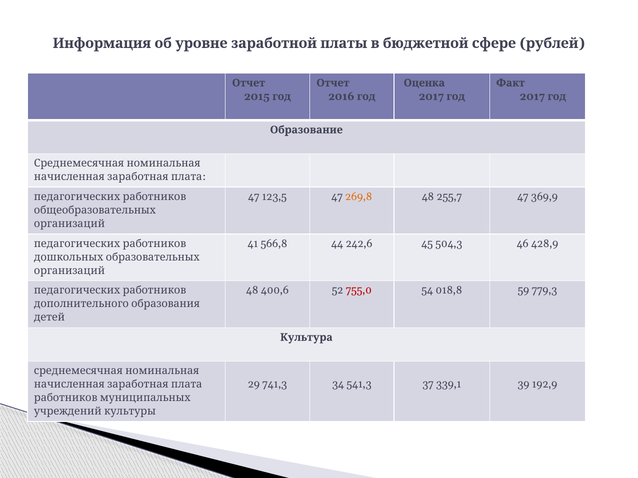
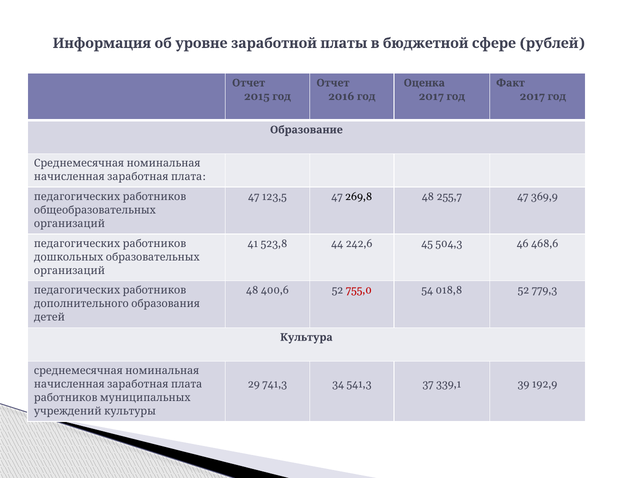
269,8 colour: orange -> black (359, 197)
566,8: 566,8 -> 523,8 (274, 244)
428,9: 428,9 -> 468,6 (545, 244)
018,8 59: 59 -> 52 (523, 291)
